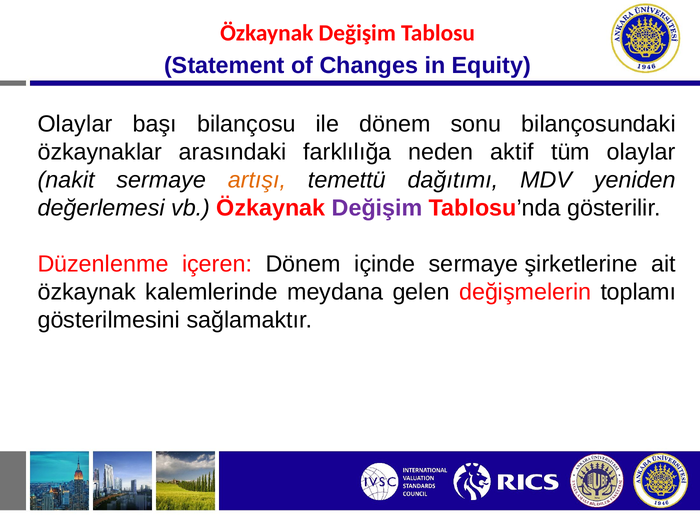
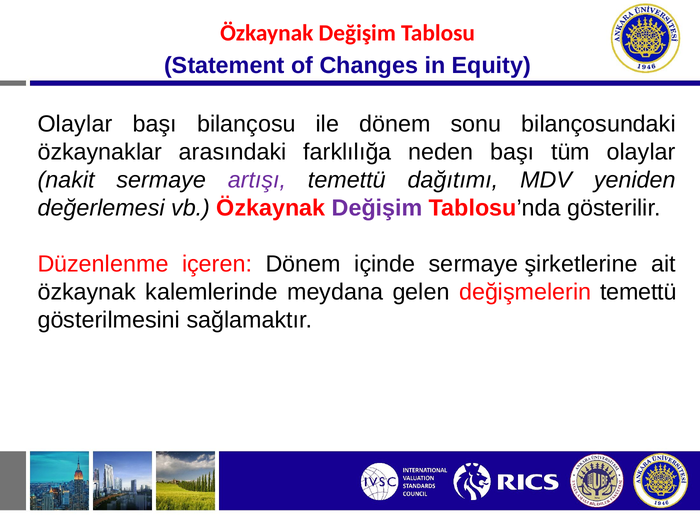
neden aktif: aktif -> başı (512, 152)
artışı colour: orange -> purple (257, 180)
değişmelerin toplamı: toplamı -> temettü (638, 292)
